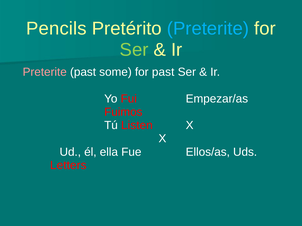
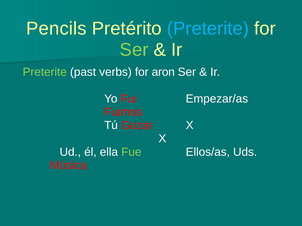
Preterite colour: pink -> light green (45, 72)
some: some -> verbs (115, 72)
for past: past -> aron (163, 72)
Listen: Listen -> Gozar (137, 126)
Fue colour: white -> light green (131, 152)
Letters: Letters -> Música (68, 166)
